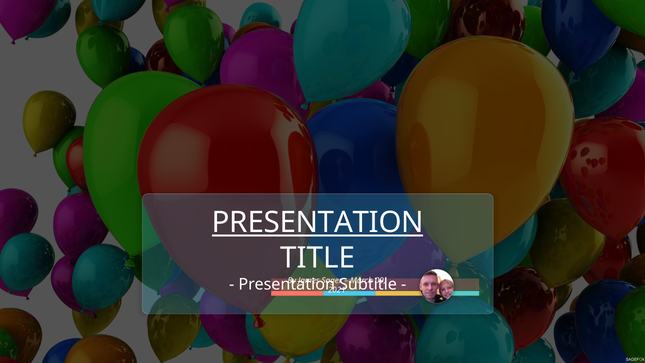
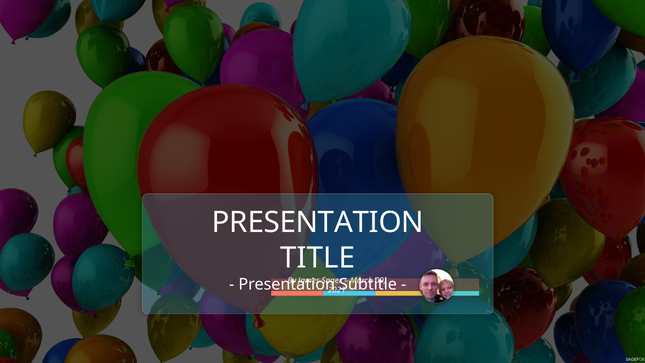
PRESENTATION underline: present -> none (318, 223)
